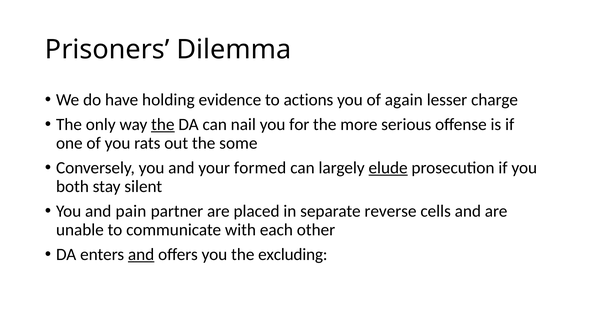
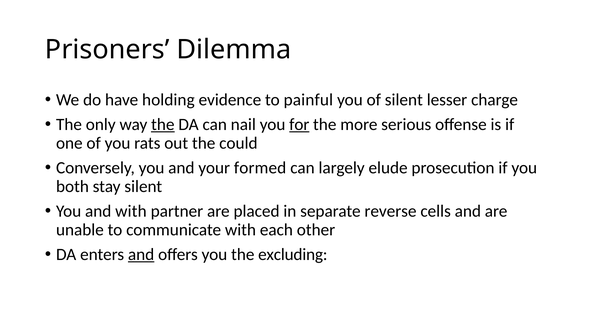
actions: actions -> painful (308, 100)
of again: again -> silent (404, 100)
for underline: none -> present (299, 124)
some: some -> could (238, 143)
elude underline: present -> none (388, 168)
and pain: pain -> with (131, 211)
